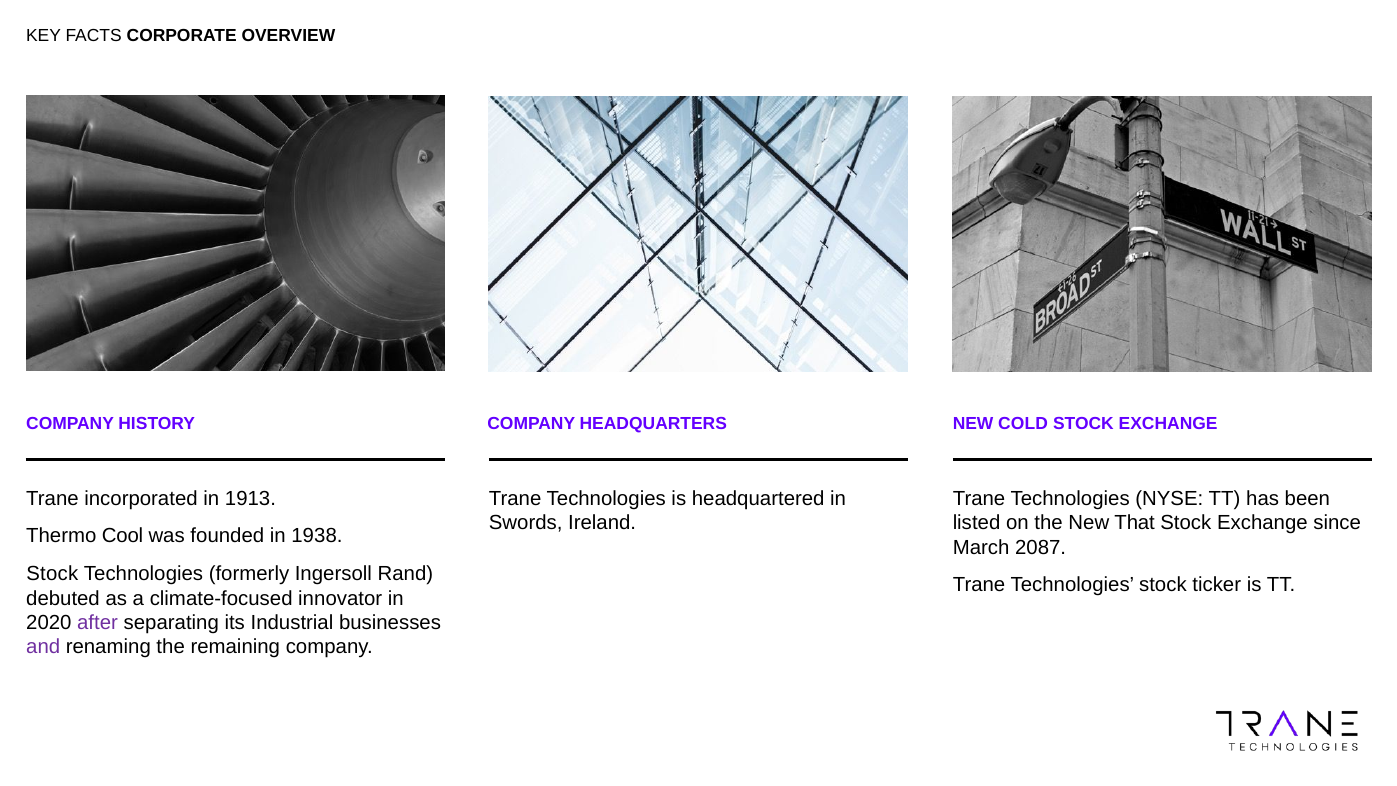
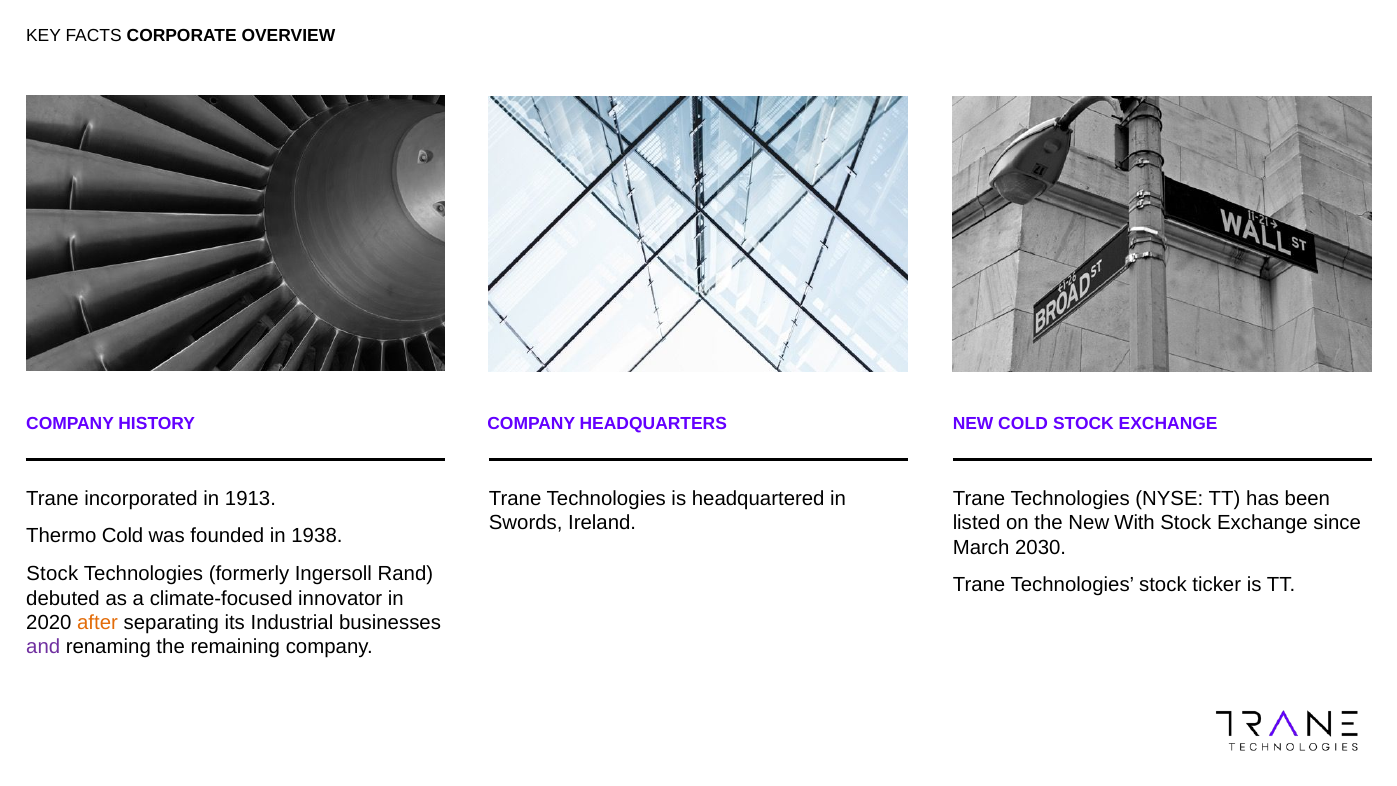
That: That -> With (1135, 523)
Thermo Cool: Cool -> Cold (123, 536)
2087: 2087 -> 2030 (1041, 547)
after colour: purple -> orange (98, 623)
